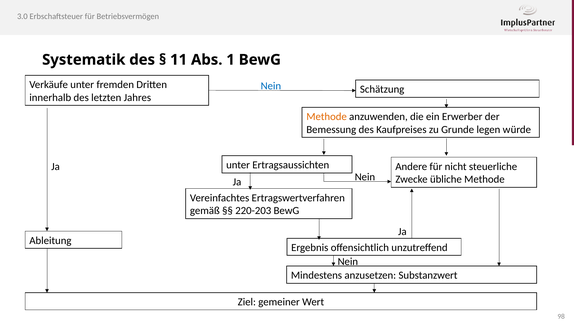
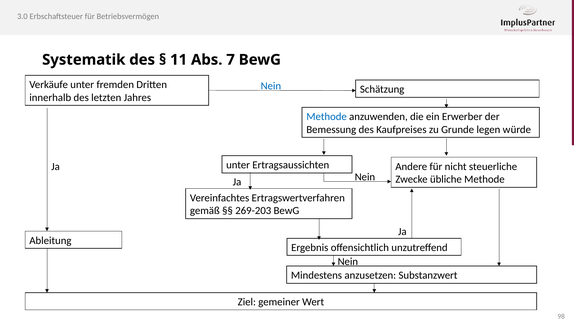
1: 1 -> 7 (231, 60)
Methode colour: orange -> blue (327, 117)
220-203: 220-203 -> 269-203 (253, 211)
